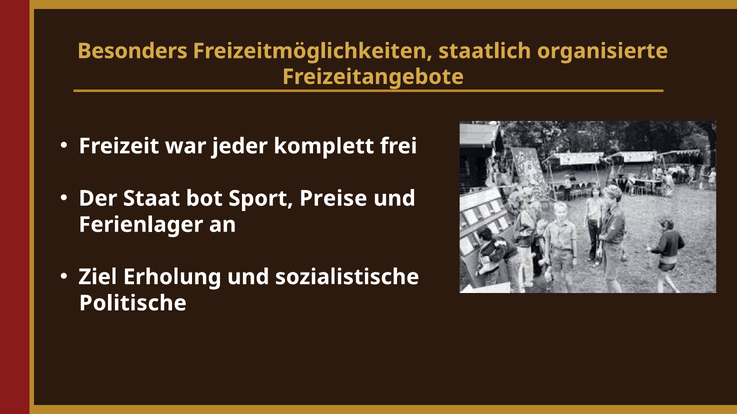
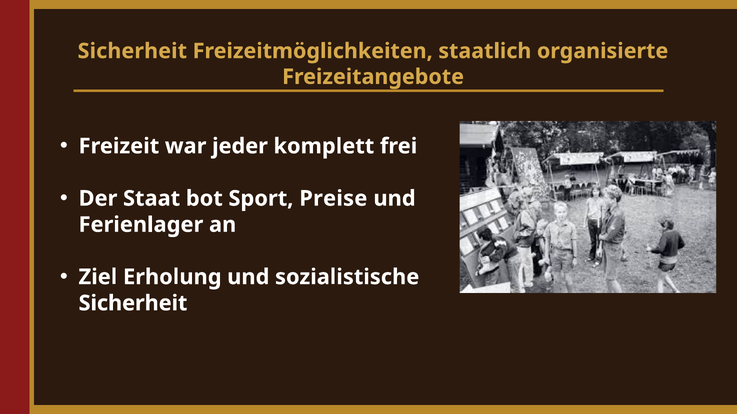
Besonders: Besonders -> Sicherheit (132, 51)
Politische: Politische -> Sicherheit (133, 304)
